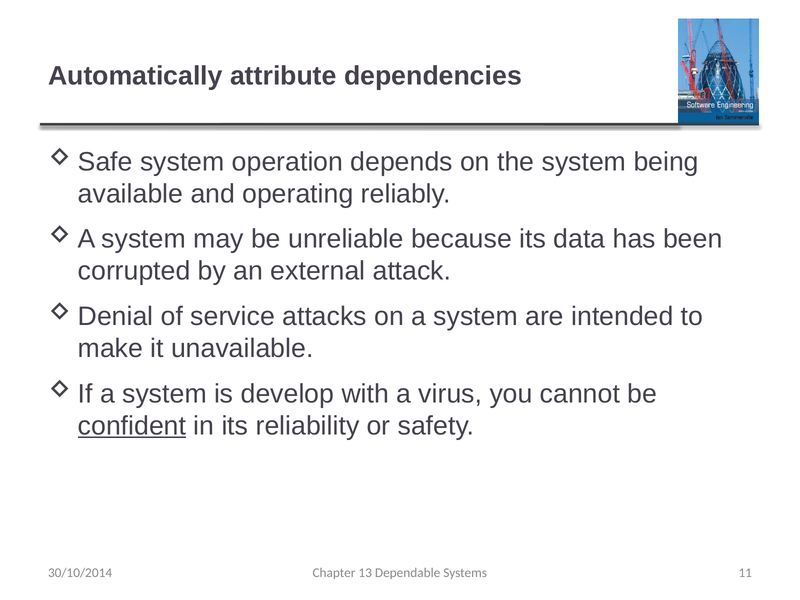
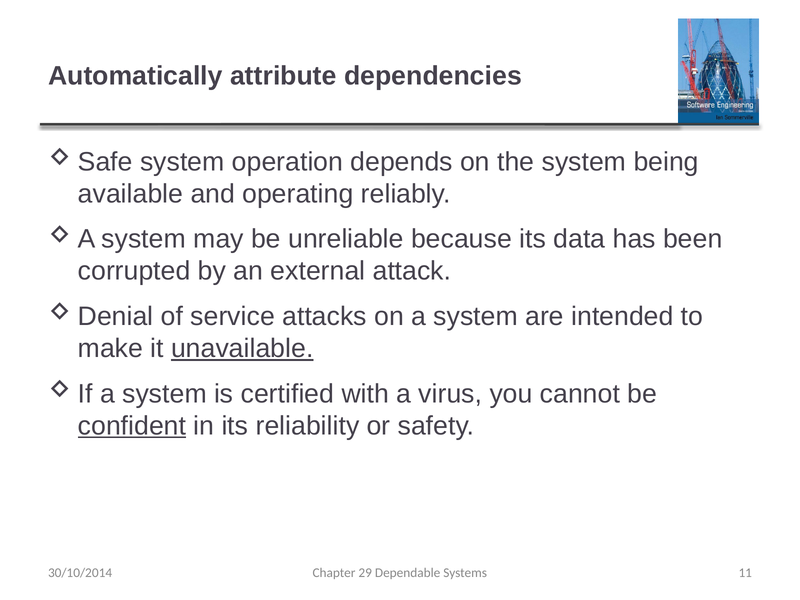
unavailable underline: none -> present (242, 349)
develop: develop -> certified (287, 394)
13: 13 -> 29 (365, 573)
